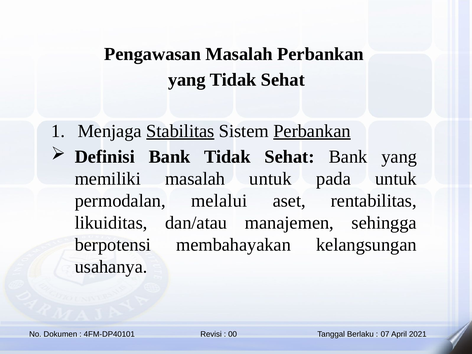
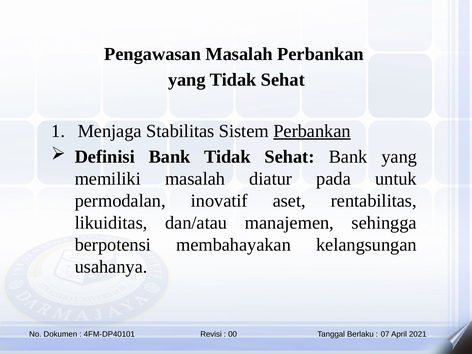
Stabilitas underline: present -> none (180, 131)
masalah untuk: untuk -> diatur (271, 179)
melalui: melalui -> inovatif (219, 201)
